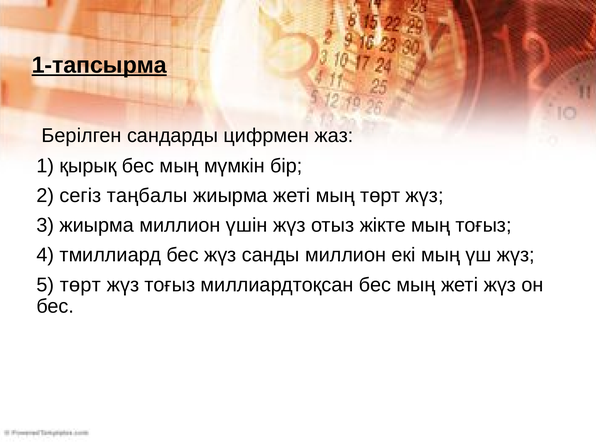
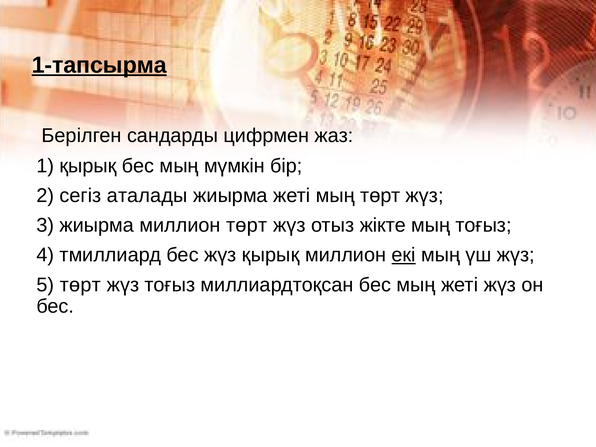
таңбалы: таңбалы -> аталады (147, 196)
миллион үшін: үшін -> төрт (247, 225)
жүз санды: санды -> қырық (271, 255)
екі underline: none -> present (404, 255)
